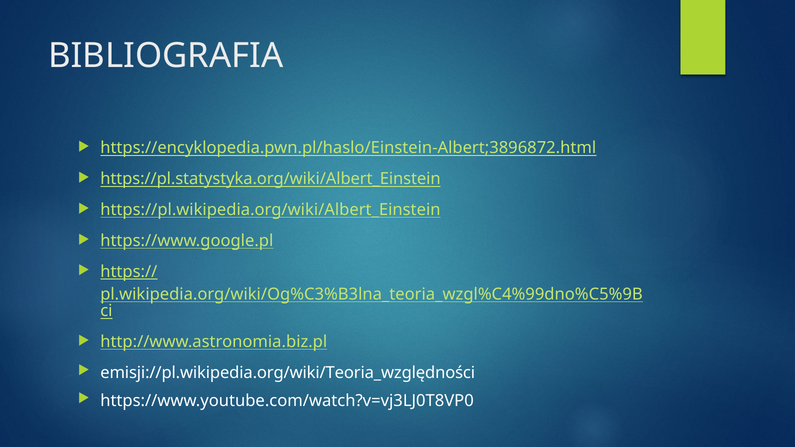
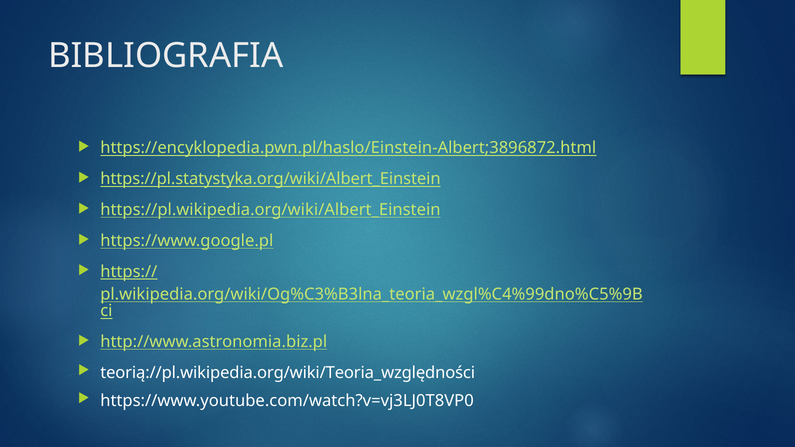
emisji://pl.wikipedia.org/wiki/Teoria_względności: emisji://pl.wikipedia.org/wiki/Teoria_względności -> teorią://pl.wikipedia.org/wiki/Teoria_względności (288, 373)
